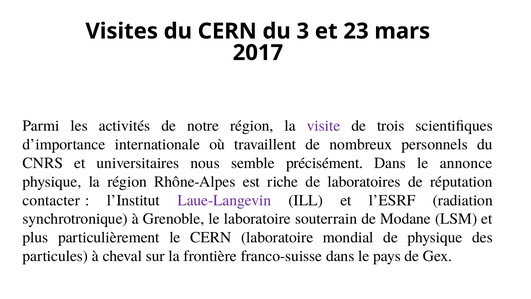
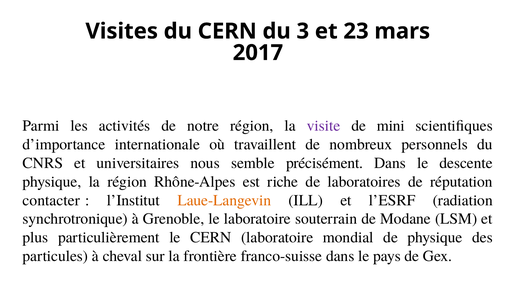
trois: trois -> mini (391, 126)
annonce: annonce -> descente (466, 163)
Laue-Langevin colour: purple -> orange (224, 200)
